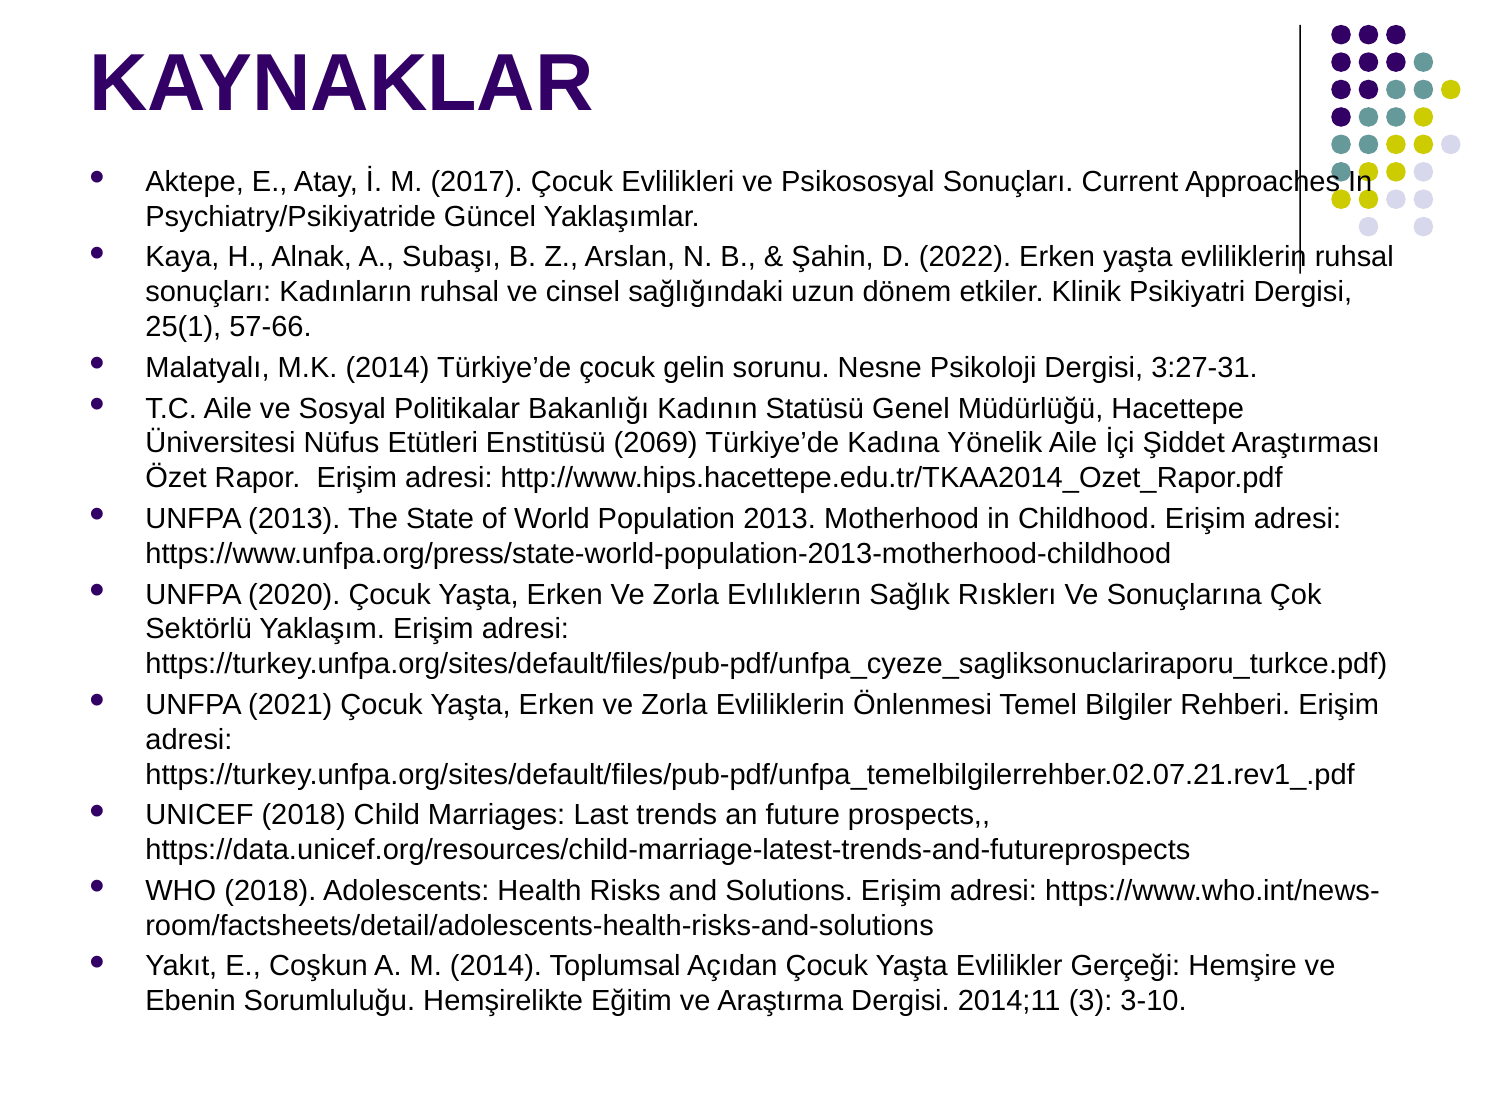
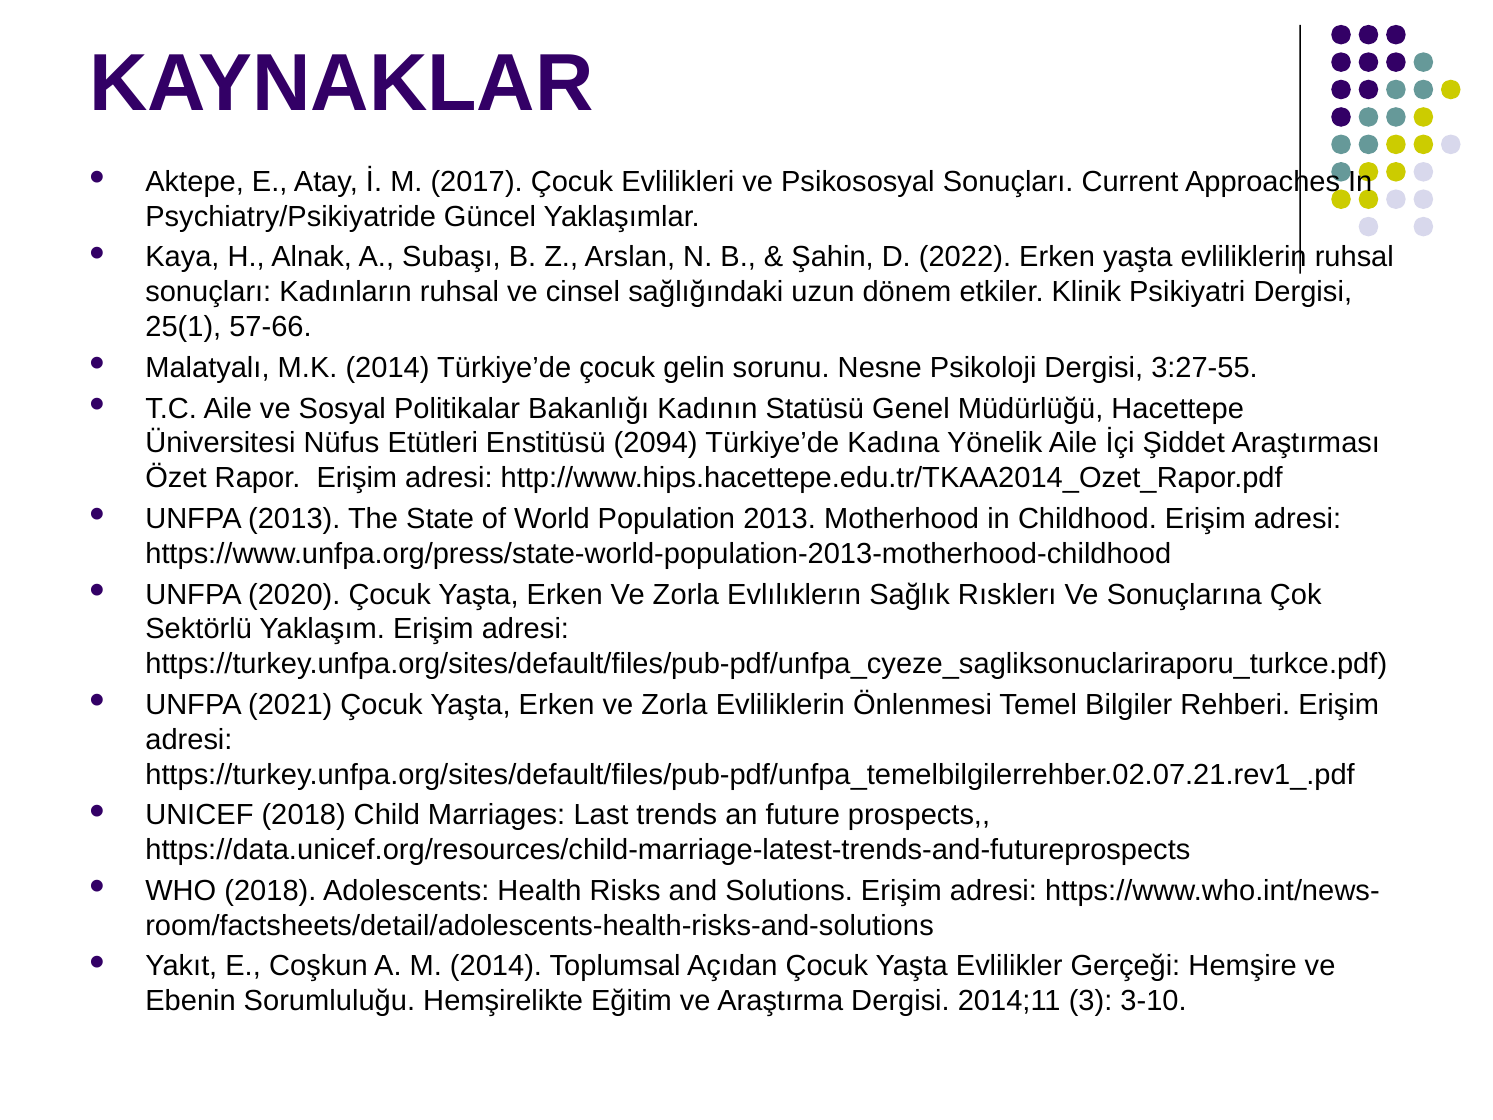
3:27-31: 3:27-31 -> 3:27-55 (1204, 368)
2069: 2069 -> 2094 (656, 443)
